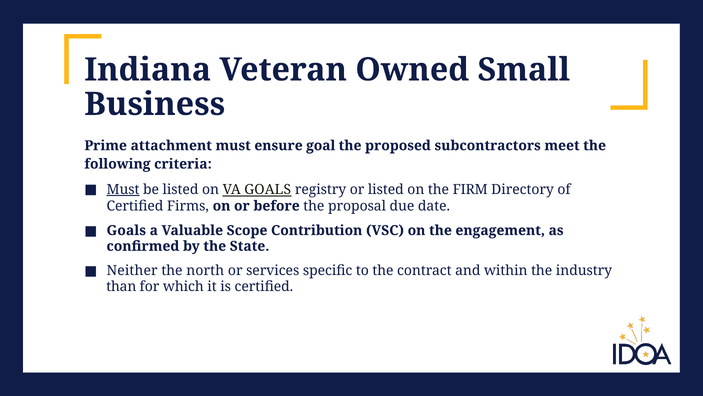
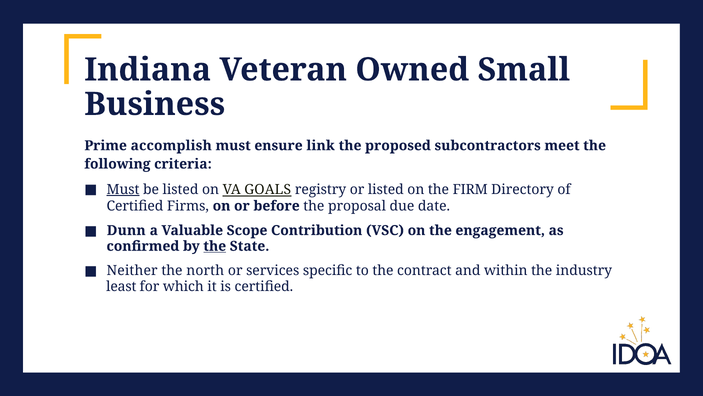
attachment: attachment -> accomplish (171, 145)
goal: goal -> link (321, 145)
Goals: Goals -> Dunn (126, 230)
the underline: none -> present (215, 246)
than: than -> least (121, 286)
